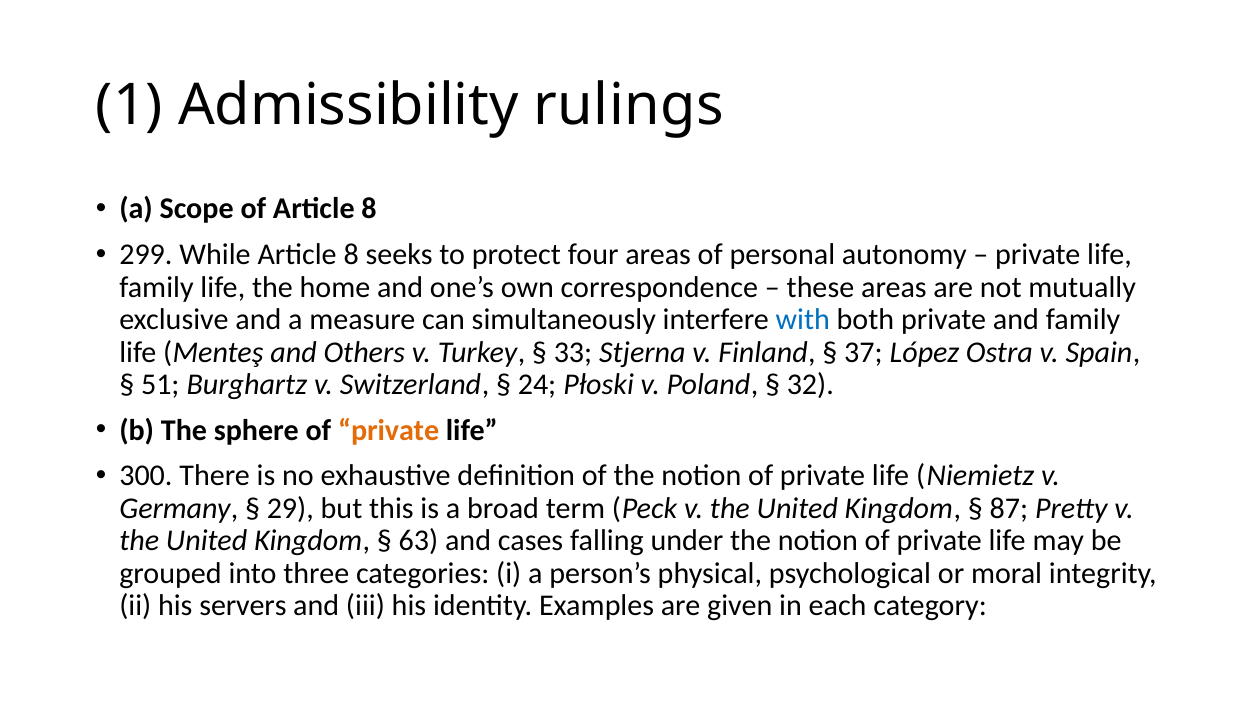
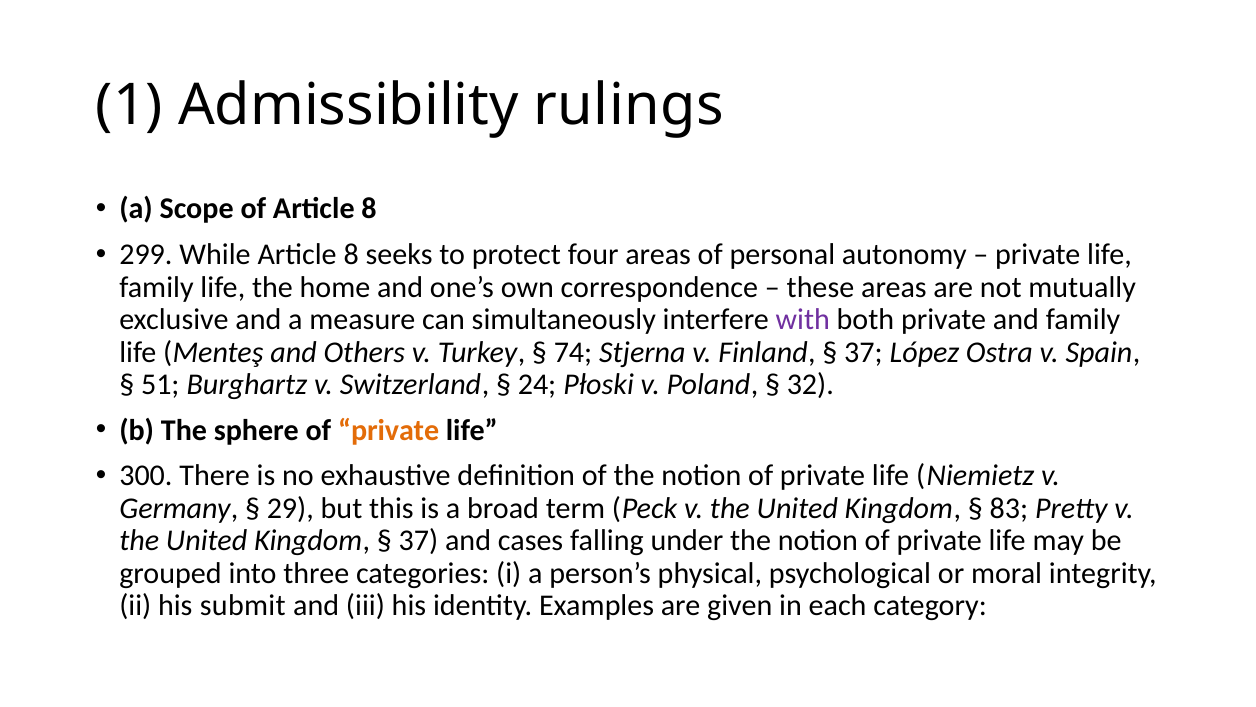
with colour: blue -> purple (803, 319)
33: 33 -> 74 (573, 352)
87: 87 -> 83 (1009, 508)
63: 63 -> 37 (418, 541)
servers: servers -> submit (243, 605)
